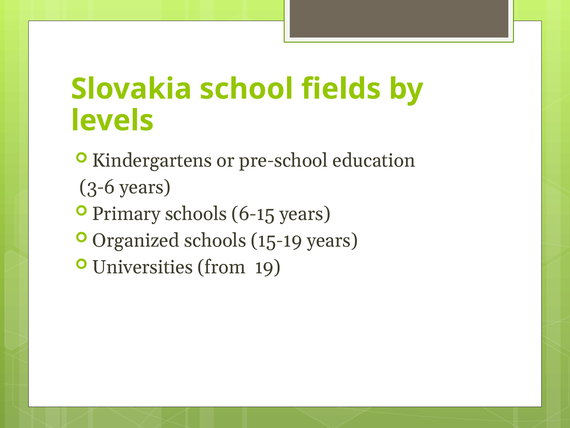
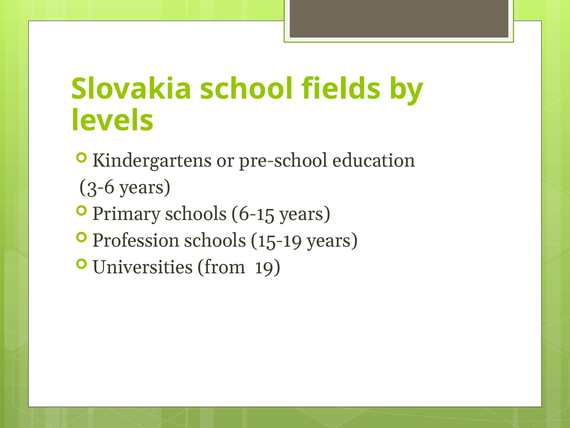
Organized: Organized -> Profession (136, 240)
